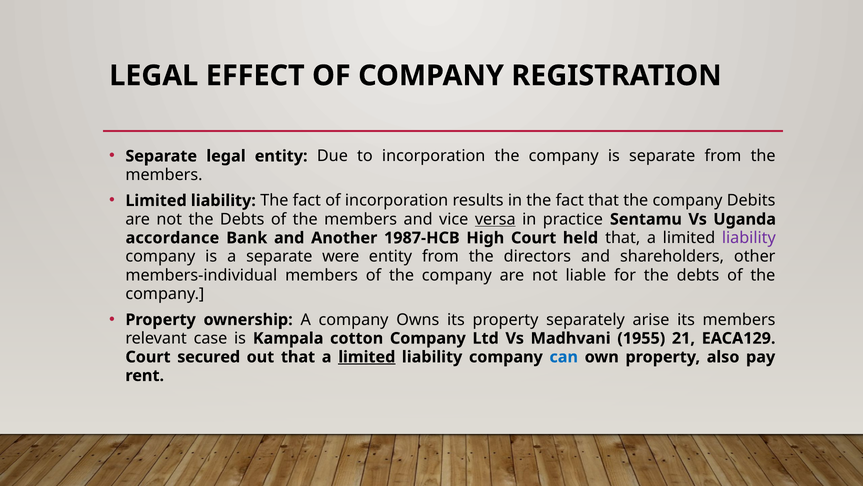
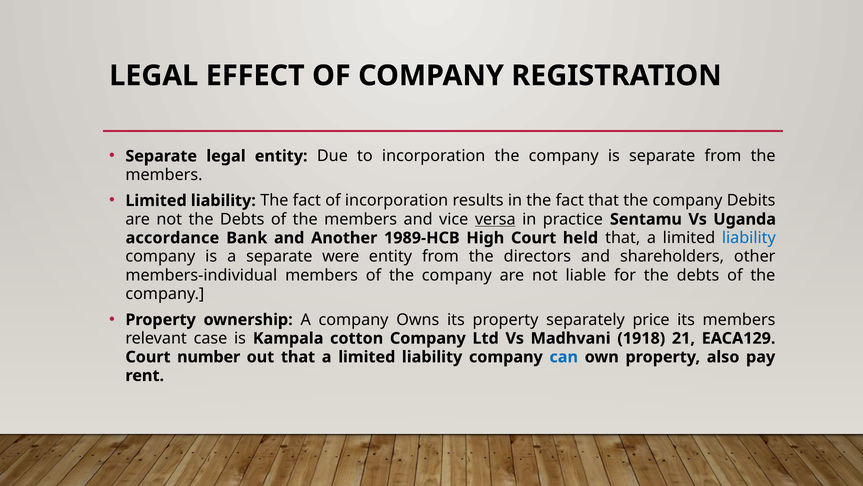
1987-HCB: 1987-HCB -> 1989-HCB (422, 238)
liability colour: purple -> blue (749, 238)
arise: arise -> price (651, 319)
1955: 1955 -> 1918 (641, 338)
secured: secured -> number (209, 357)
limited underline: present -> none (367, 357)
